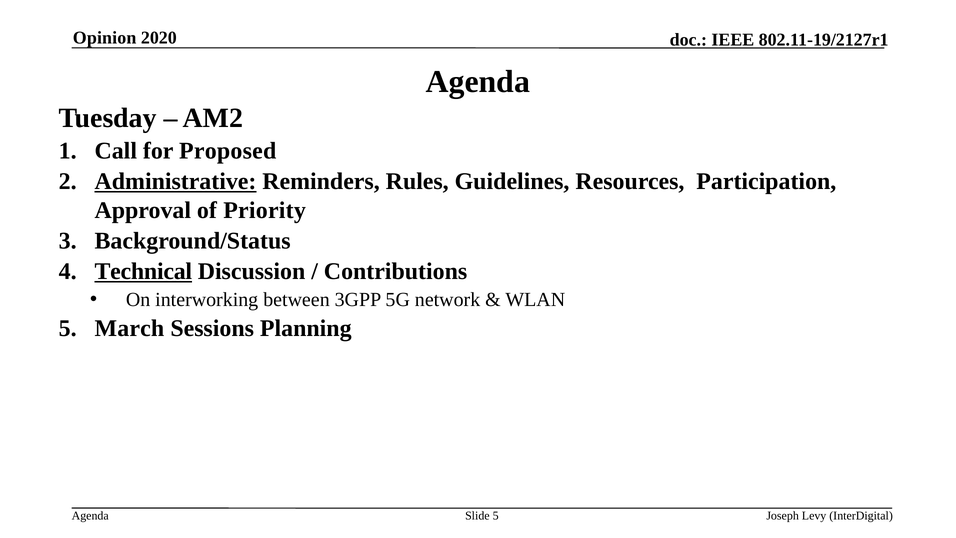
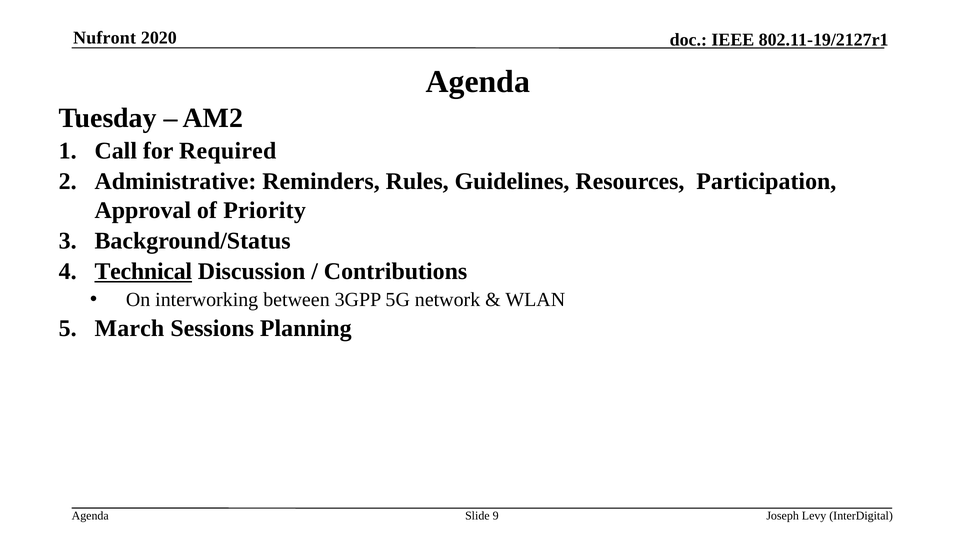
Opinion: Opinion -> Nufront (105, 38)
Proposed: Proposed -> Required (228, 151)
Administrative underline: present -> none (175, 181)
Slide 5: 5 -> 9 (496, 516)
